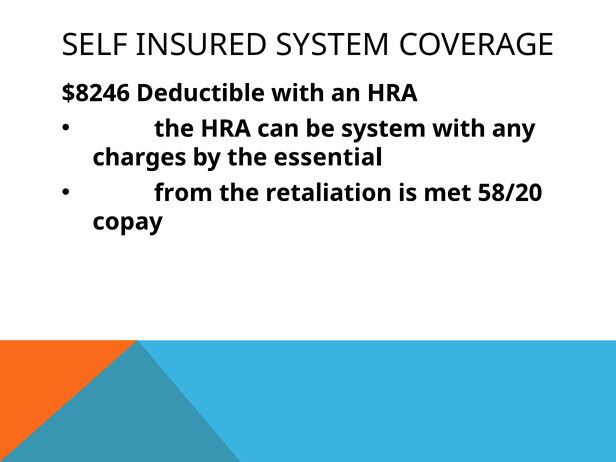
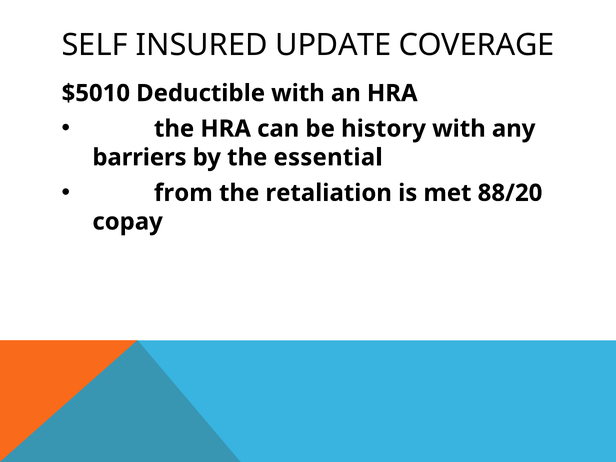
INSURED SYSTEM: SYSTEM -> UPDATE (333, 45)
$8246: $8246 -> $5010 (96, 93)
be system: system -> history (383, 129)
charges: charges -> barriers (139, 157)
58/20: 58/20 -> 88/20 (510, 193)
